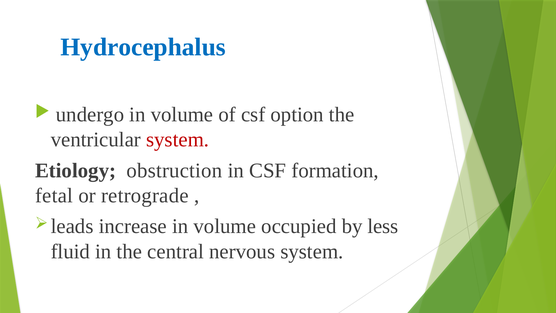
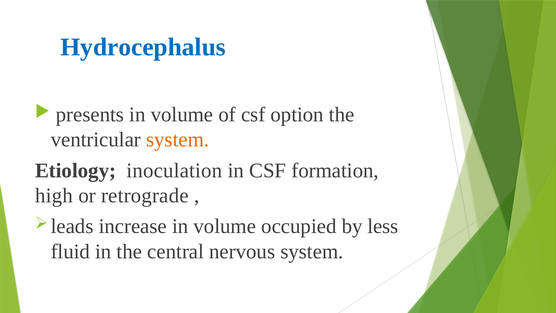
undergo: undergo -> presents (90, 115)
system colour: red -> orange (178, 140)
obstruction: obstruction -> inoculation (174, 170)
fetal: fetal -> high (54, 195)
